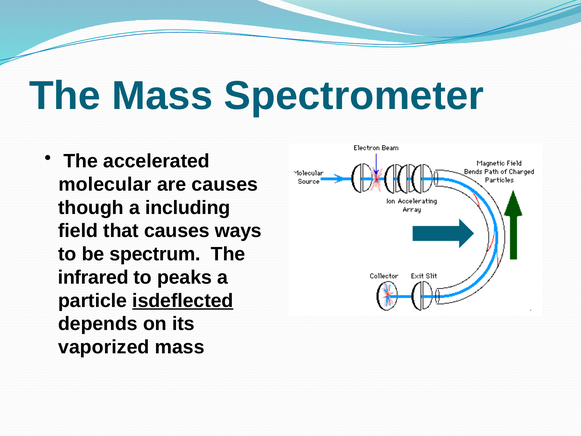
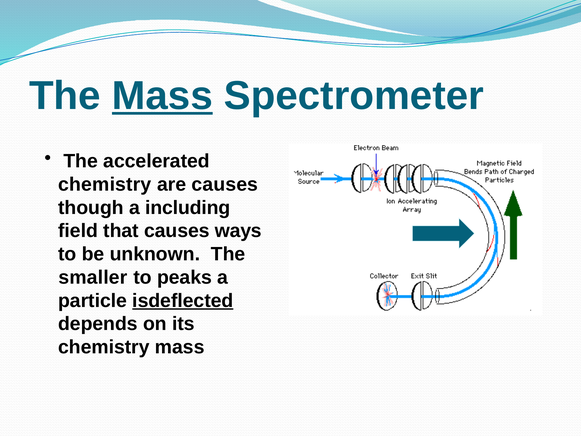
Mass underline: none -> present (162, 96)
molecular: molecular -> chemistry (105, 184)
spectrum: spectrum -> unknown (155, 254)
infrared: infrared -> smaller (93, 277)
vaporized: vaporized -> chemistry (104, 347)
